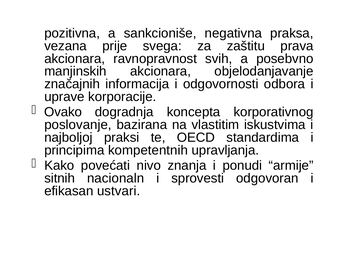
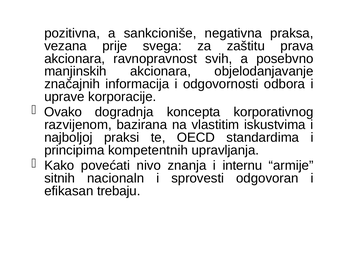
poslovanje: poslovanje -> razvijenom (78, 125)
ponudi: ponudi -> internu (242, 166)
ustvari: ustvari -> trebaju (119, 191)
